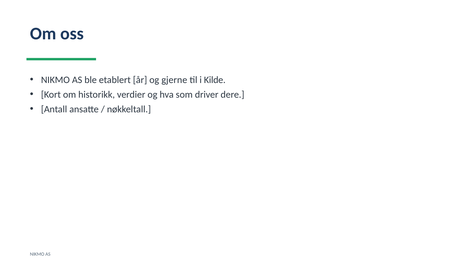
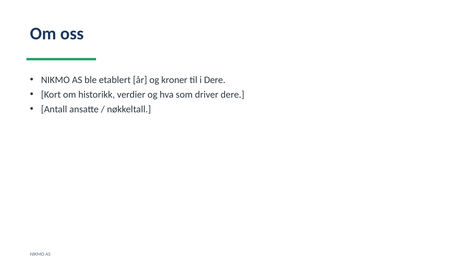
gjerne: gjerne -> kroner (174, 80)
i Kilde: Kilde -> Dere (215, 80)
